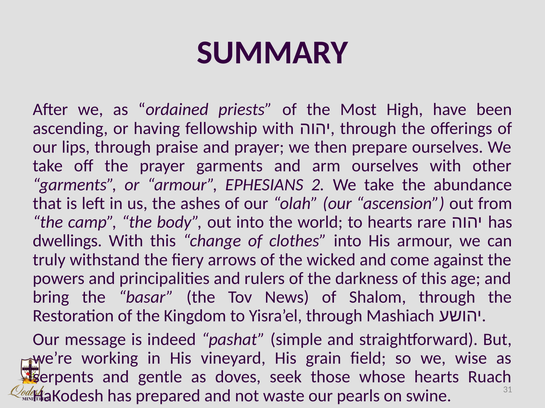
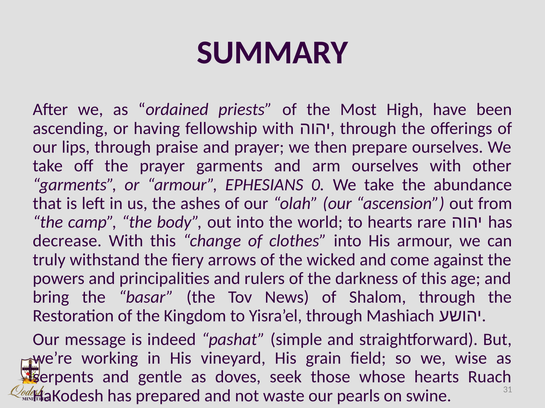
2: 2 -> 0 (318, 185)
dwellings: dwellings -> decrease (67, 241)
